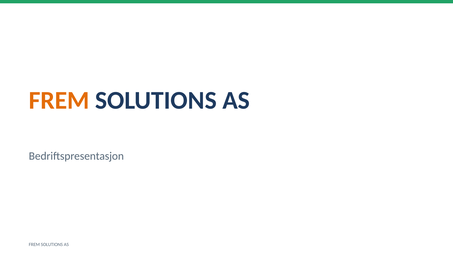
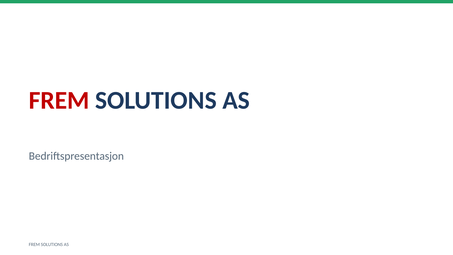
FREM colour: orange -> red (59, 100)
